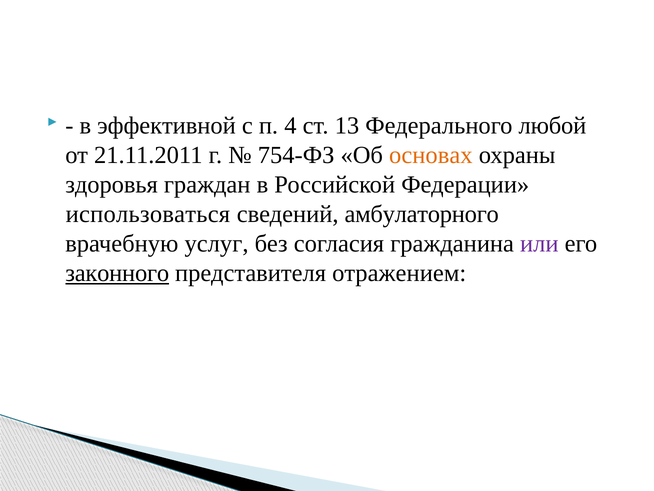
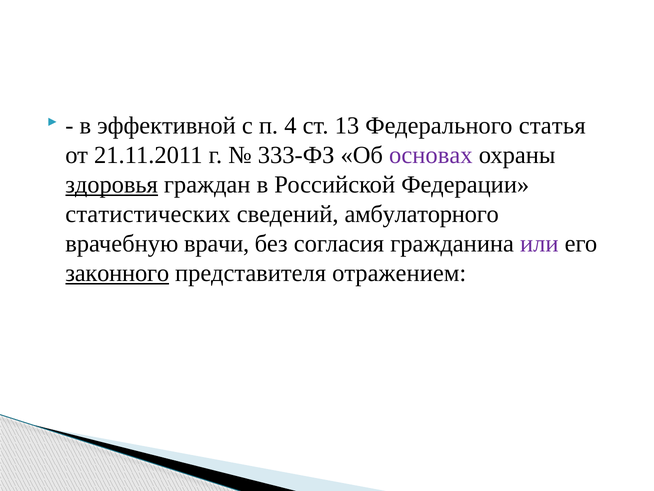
любой: любой -> статья (552, 126)
754-ФЗ: 754-ФЗ -> 333-ФЗ (296, 155)
основах colour: orange -> purple (431, 155)
здоровья underline: none -> present (112, 185)
использоваться: использоваться -> статистических (148, 214)
услуг: услуг -> врачи (217, 243)
